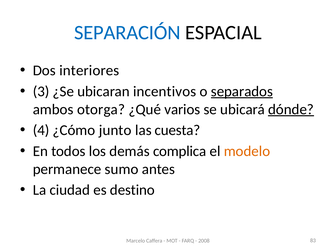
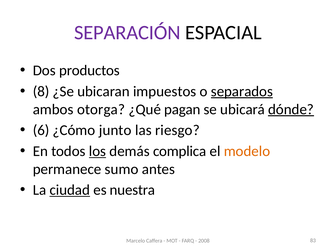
SEPARACIÓN colour: blue -> purple (127, 33)
interiores: interiores -> productos (89, 70)
3: 3 -> 8 (41, 91)
incentivos: incentivos -> impuestos (165, 91)
varios: varios -> pagan (182, 109)
4: 4 -> 6 (41, 130)
cuesta: cuesta -> riesgo (177, 130)
los underline: none -> present (97, 151)
ciudad underline: none -> present (70, 190)
destino: destino -> nuestra (132, 190)
